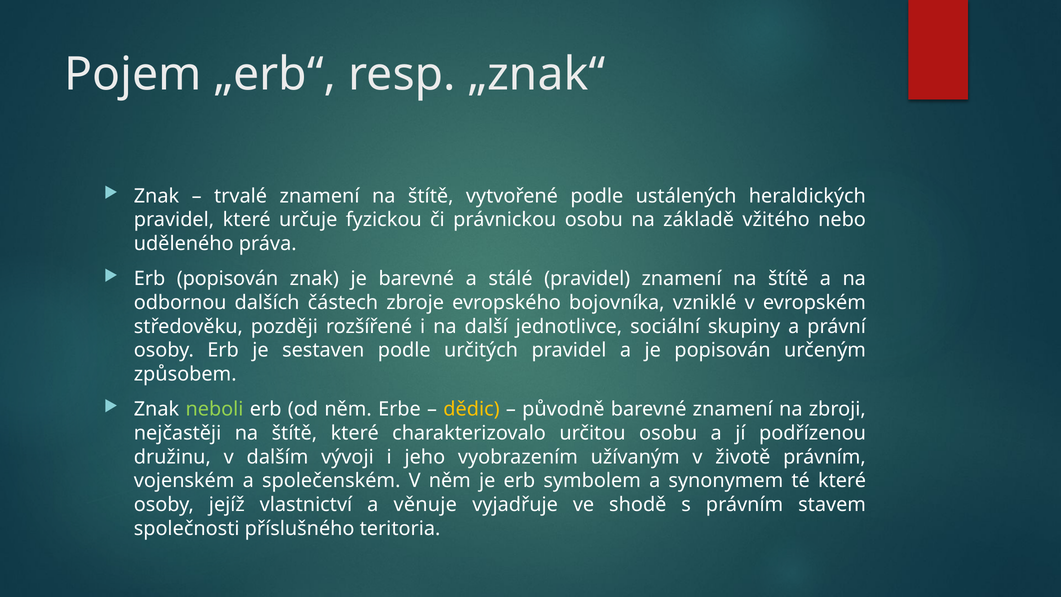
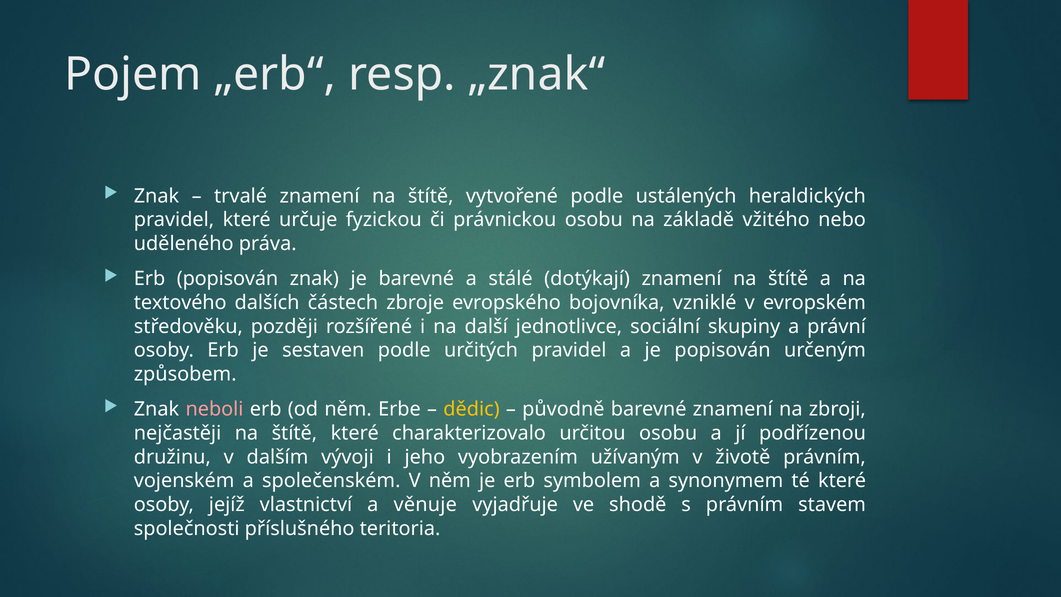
stálé pravidel: pravidel -> dotýkají (587, 279)
odbornou: odbornou -> textového (180, 303)
neboli colour: light green -> pink (215, 409)
